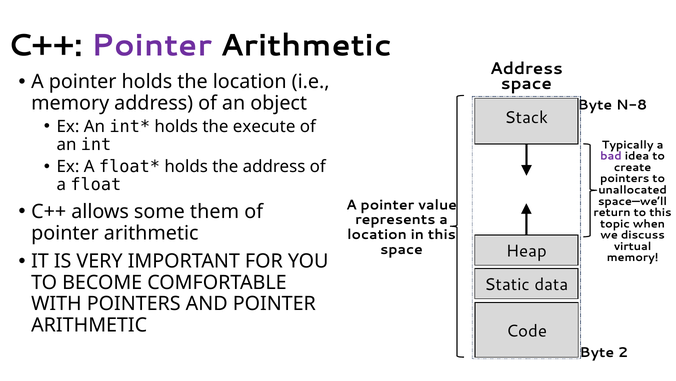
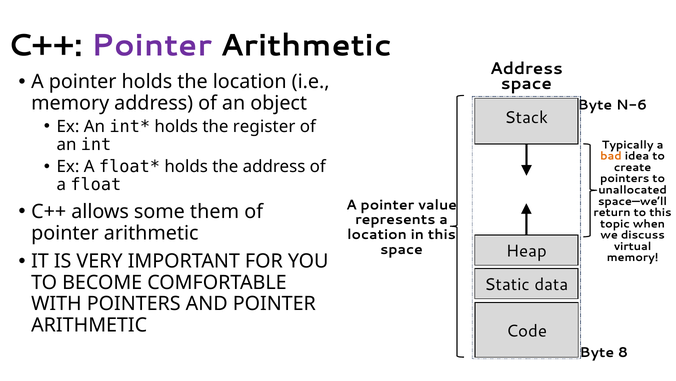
N-8: N-8 -> N-6 (632, 105)
execute: execute -> register (264, 126)
bad colour: purple -> orange (611, 156)
2: 2 -> 8 (623, 352)
